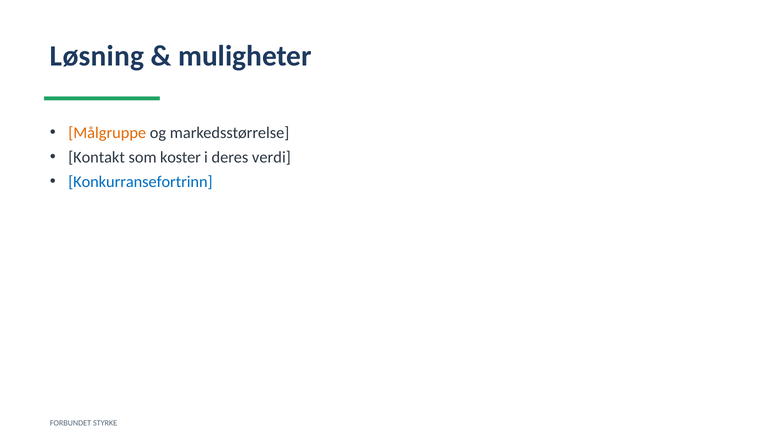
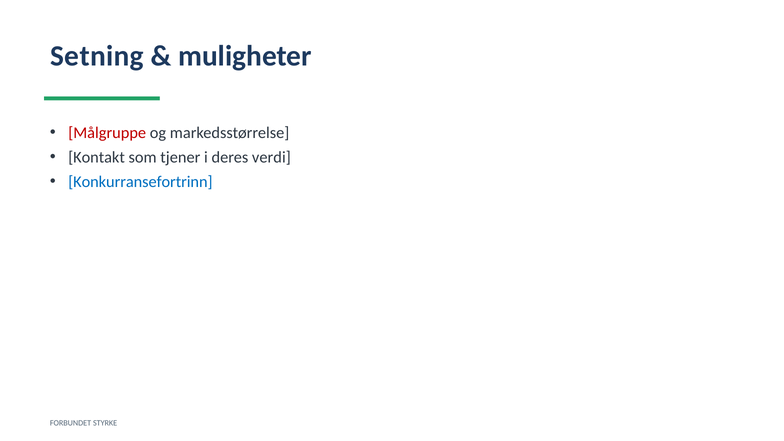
Løsning: Løsning -> Setning (97, 56)
Målgruppe colour: orange -> red (107, 133)
koster: koster -> tjener (180, 157)
